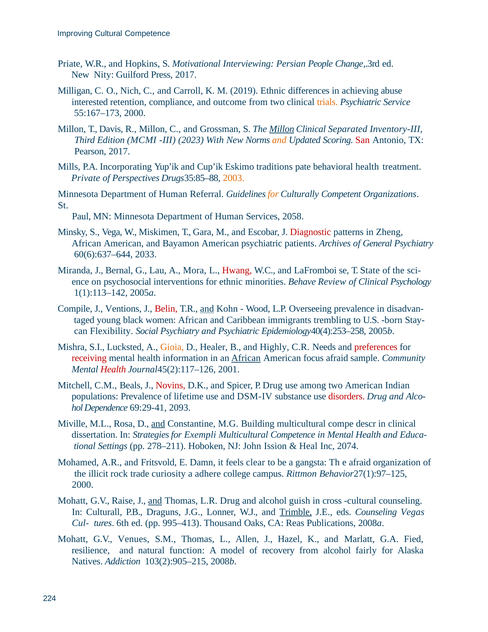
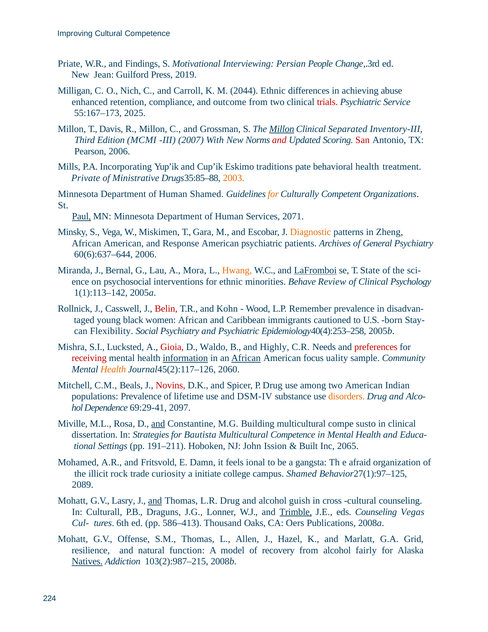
Hopkins: Hopkins -> Findings (143, 64)
Nity: Nity -> Jean (104, 75)
Press 2017: 2017 -> 2019 (186, 75)
2019: 2019 -> 2044 (244, 91)
interested: interested -> enhanced (90, 102)
trials colour: orange -> red (327, 102)
55:167–173 2000: 2000 -> 2025 (135, 113)
2023: 2023 -> 2007 (191, 140)
and colour: orange -> red (279, 140)
Pearson 2017: 2017 -> 2006 (119, 151)
Perspectives: Perspectives -> Ministrative (136, 178)
Human Referral: Referral -> Shamed (207, 194)
Paul underline: none -> present (81, 216)
2058: 2058 -> 2071 (293, 216)
Diagnostic colour: red -> orange (311, 232)
Bayamon: Bayamon -> Response (181, 243)
60(6):637–644 2033: 2033 -> 2006 (146, 254)
Hwang colour: red -> orange (237, 270)
LaFromboi underline: none -> present (315, 270)
Compile: Compile -> Rollnick (75, 308)
Ventions: Ventions -> Casswell (123, 308)
and underline: present -> none (207, 308)
Overseeing: Overseeing -> Remember (310, 308)
trembling: trembling -> cautioned (332, 320)
Gioia colour: orange -> red (172, 347)
Healer: Healer -> Waldo (214, 347)
information underline: none -> present (185, 358)
focus afraid: afraid -> uality (337, 358)
Health colour: red -> orange (113, 369)
2001: 2001 -> 2060 (229, 369)
disorders colour: red -> orange (347, 396)
2093: 2093 -> 2097 (180, 407)
descr: descr -> susto (366, 423)
Exempli: Exempli -> Bautista (200, 434)
278–211: 278–211 -> 191–211 (167, 446)
Heal: Heal -> Built (308, 446)
2074: 2074 -> 2065 (348, 446)
clear: clear -> ional (256, 462)
adhere: adhere -> initiate (208, 473)
campus Rittmon: Rittmon -> Shamed (302, 473)
2000: 2000 -> 2089 (83, 484)
Raise: Raise -> Lasry (123, 500)
995–413: 995–413 -> 586–413 (182, 523)
Reas: Reas -> Oers (295, 523)
Venues: Venues -> Offense (134, 539)
Fied: Fied -> Grid (414, 539)
Natives underline: none -> present (87, 561)
103(2):905–215: 103(2):905–215 -> 103(2):987–215 (177, 561)
